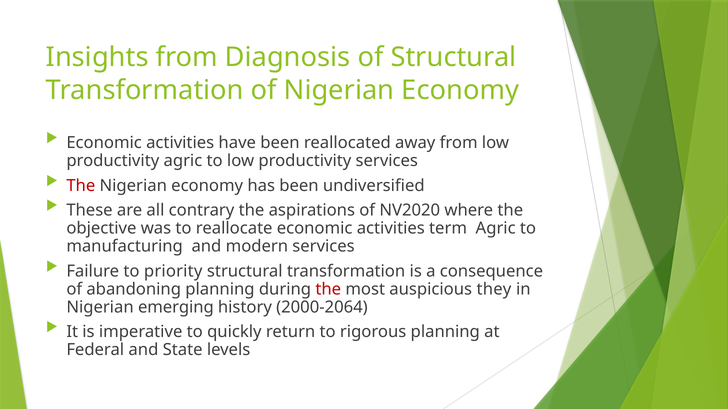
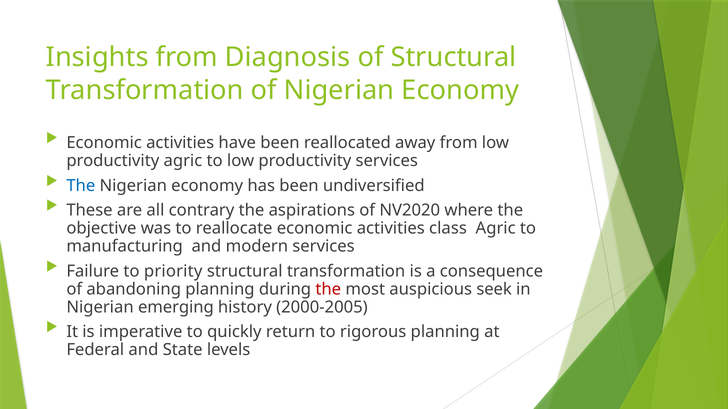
The colour: red -> blue (81, 186)
term: term -> class (448, 229)
they: they -> seek (494, 289)
2000-2064: 2000-2064 -> 2000-2005 (322, 307)
